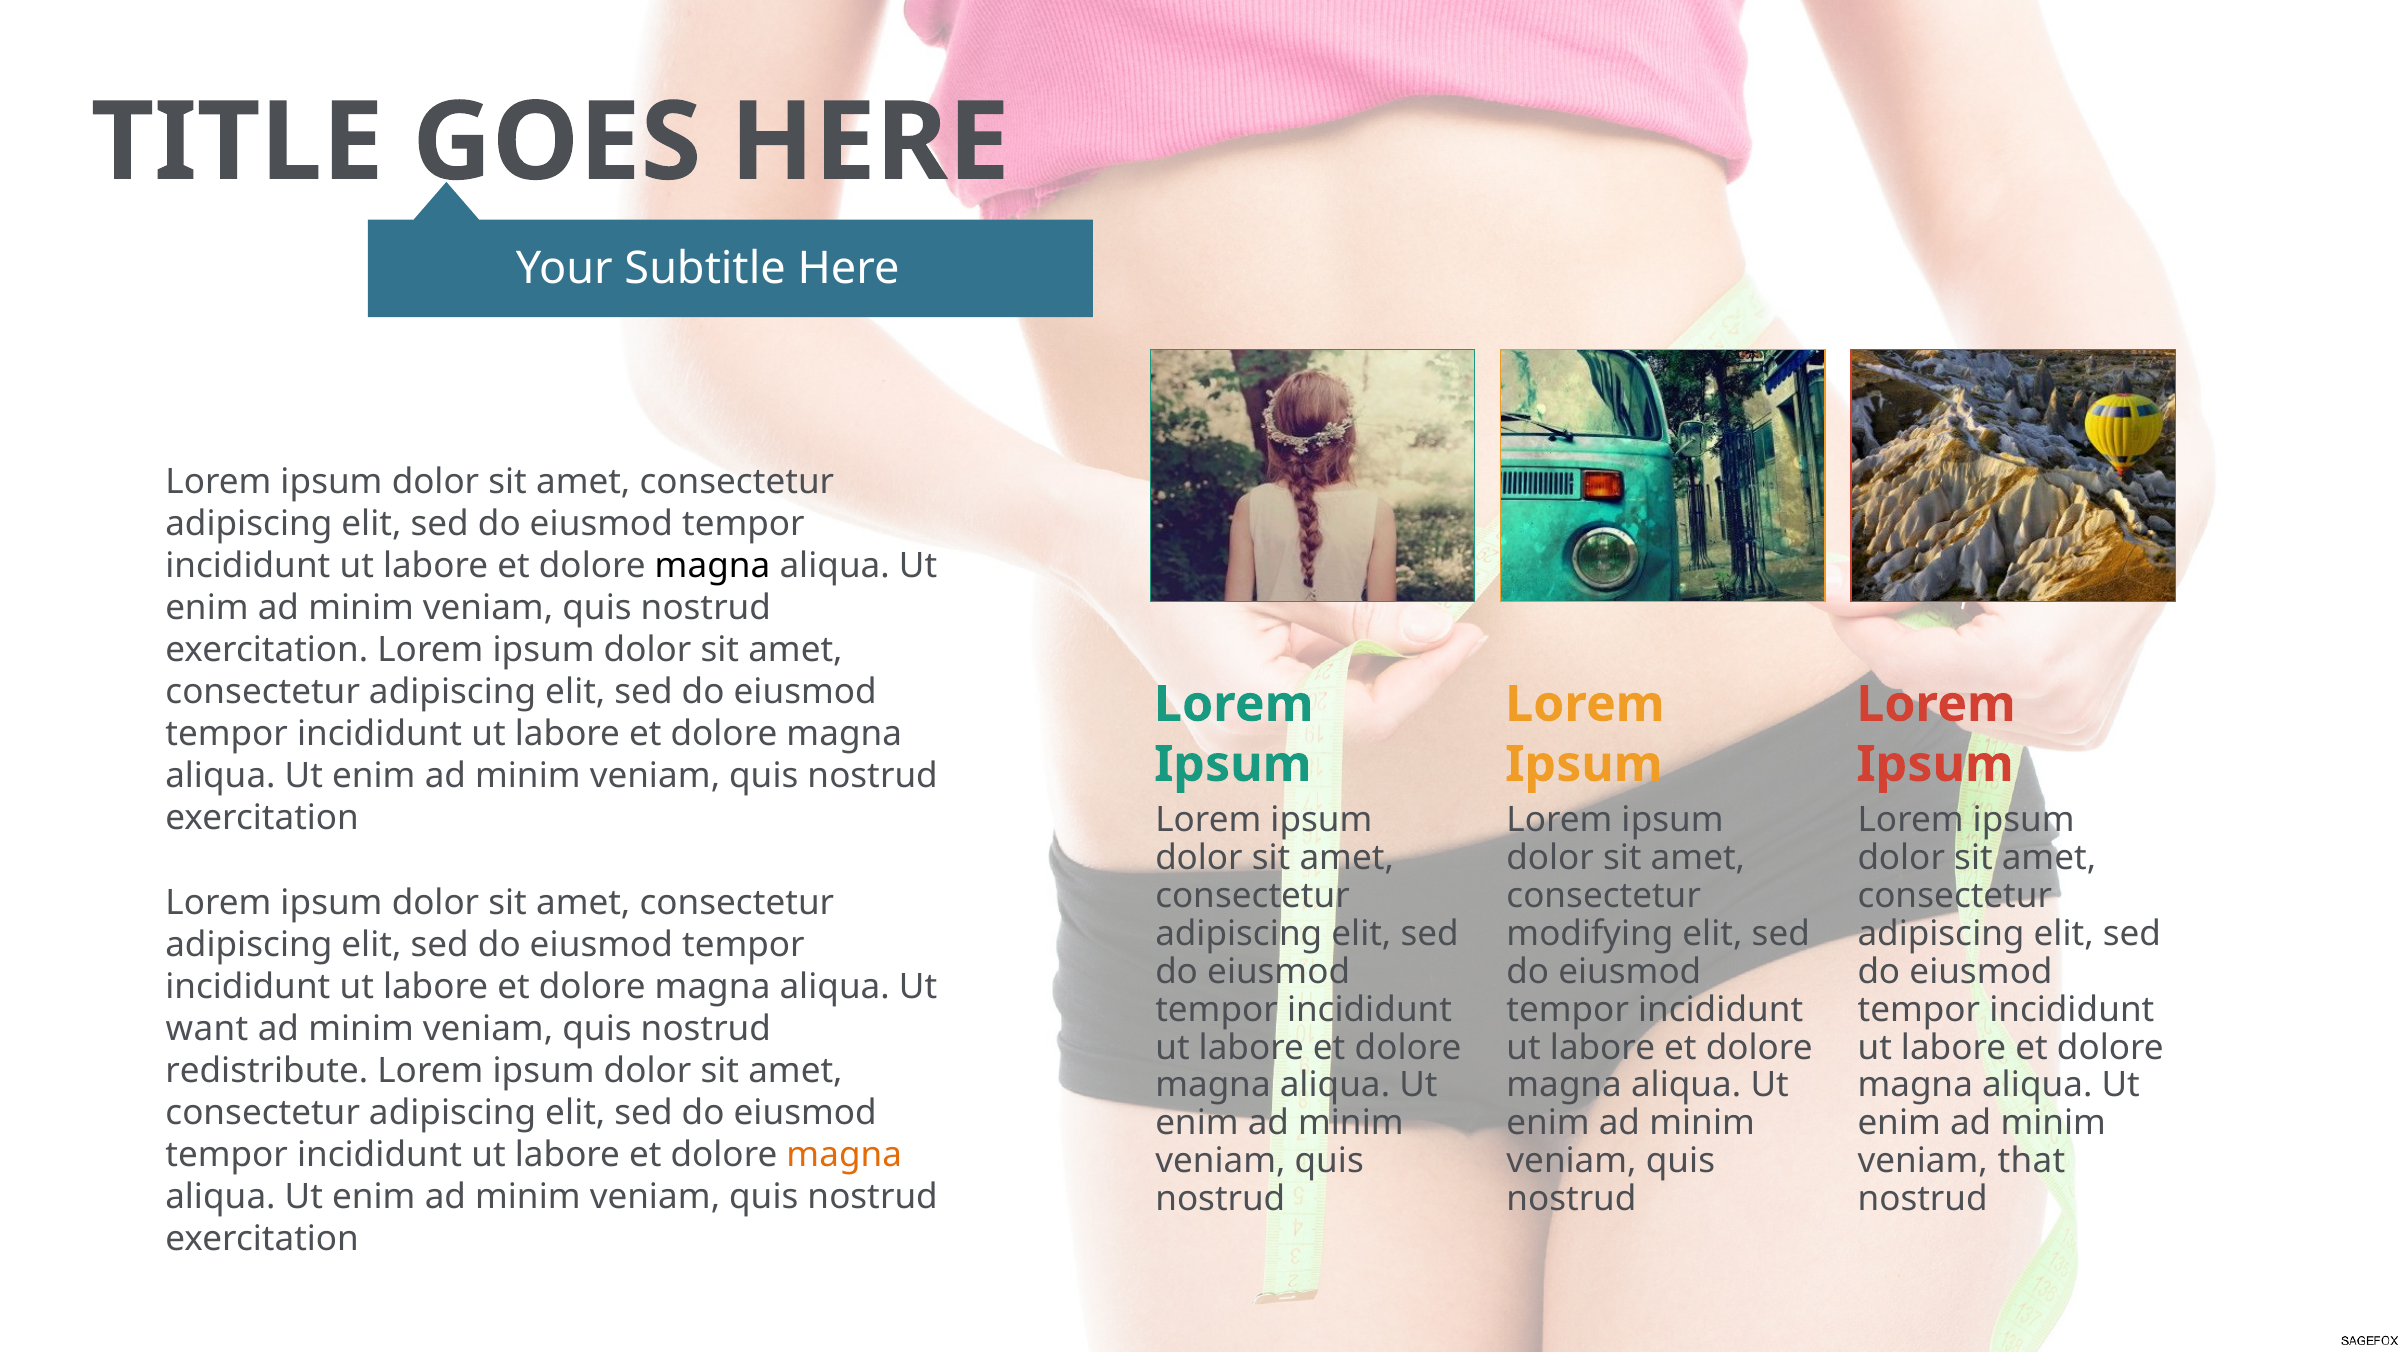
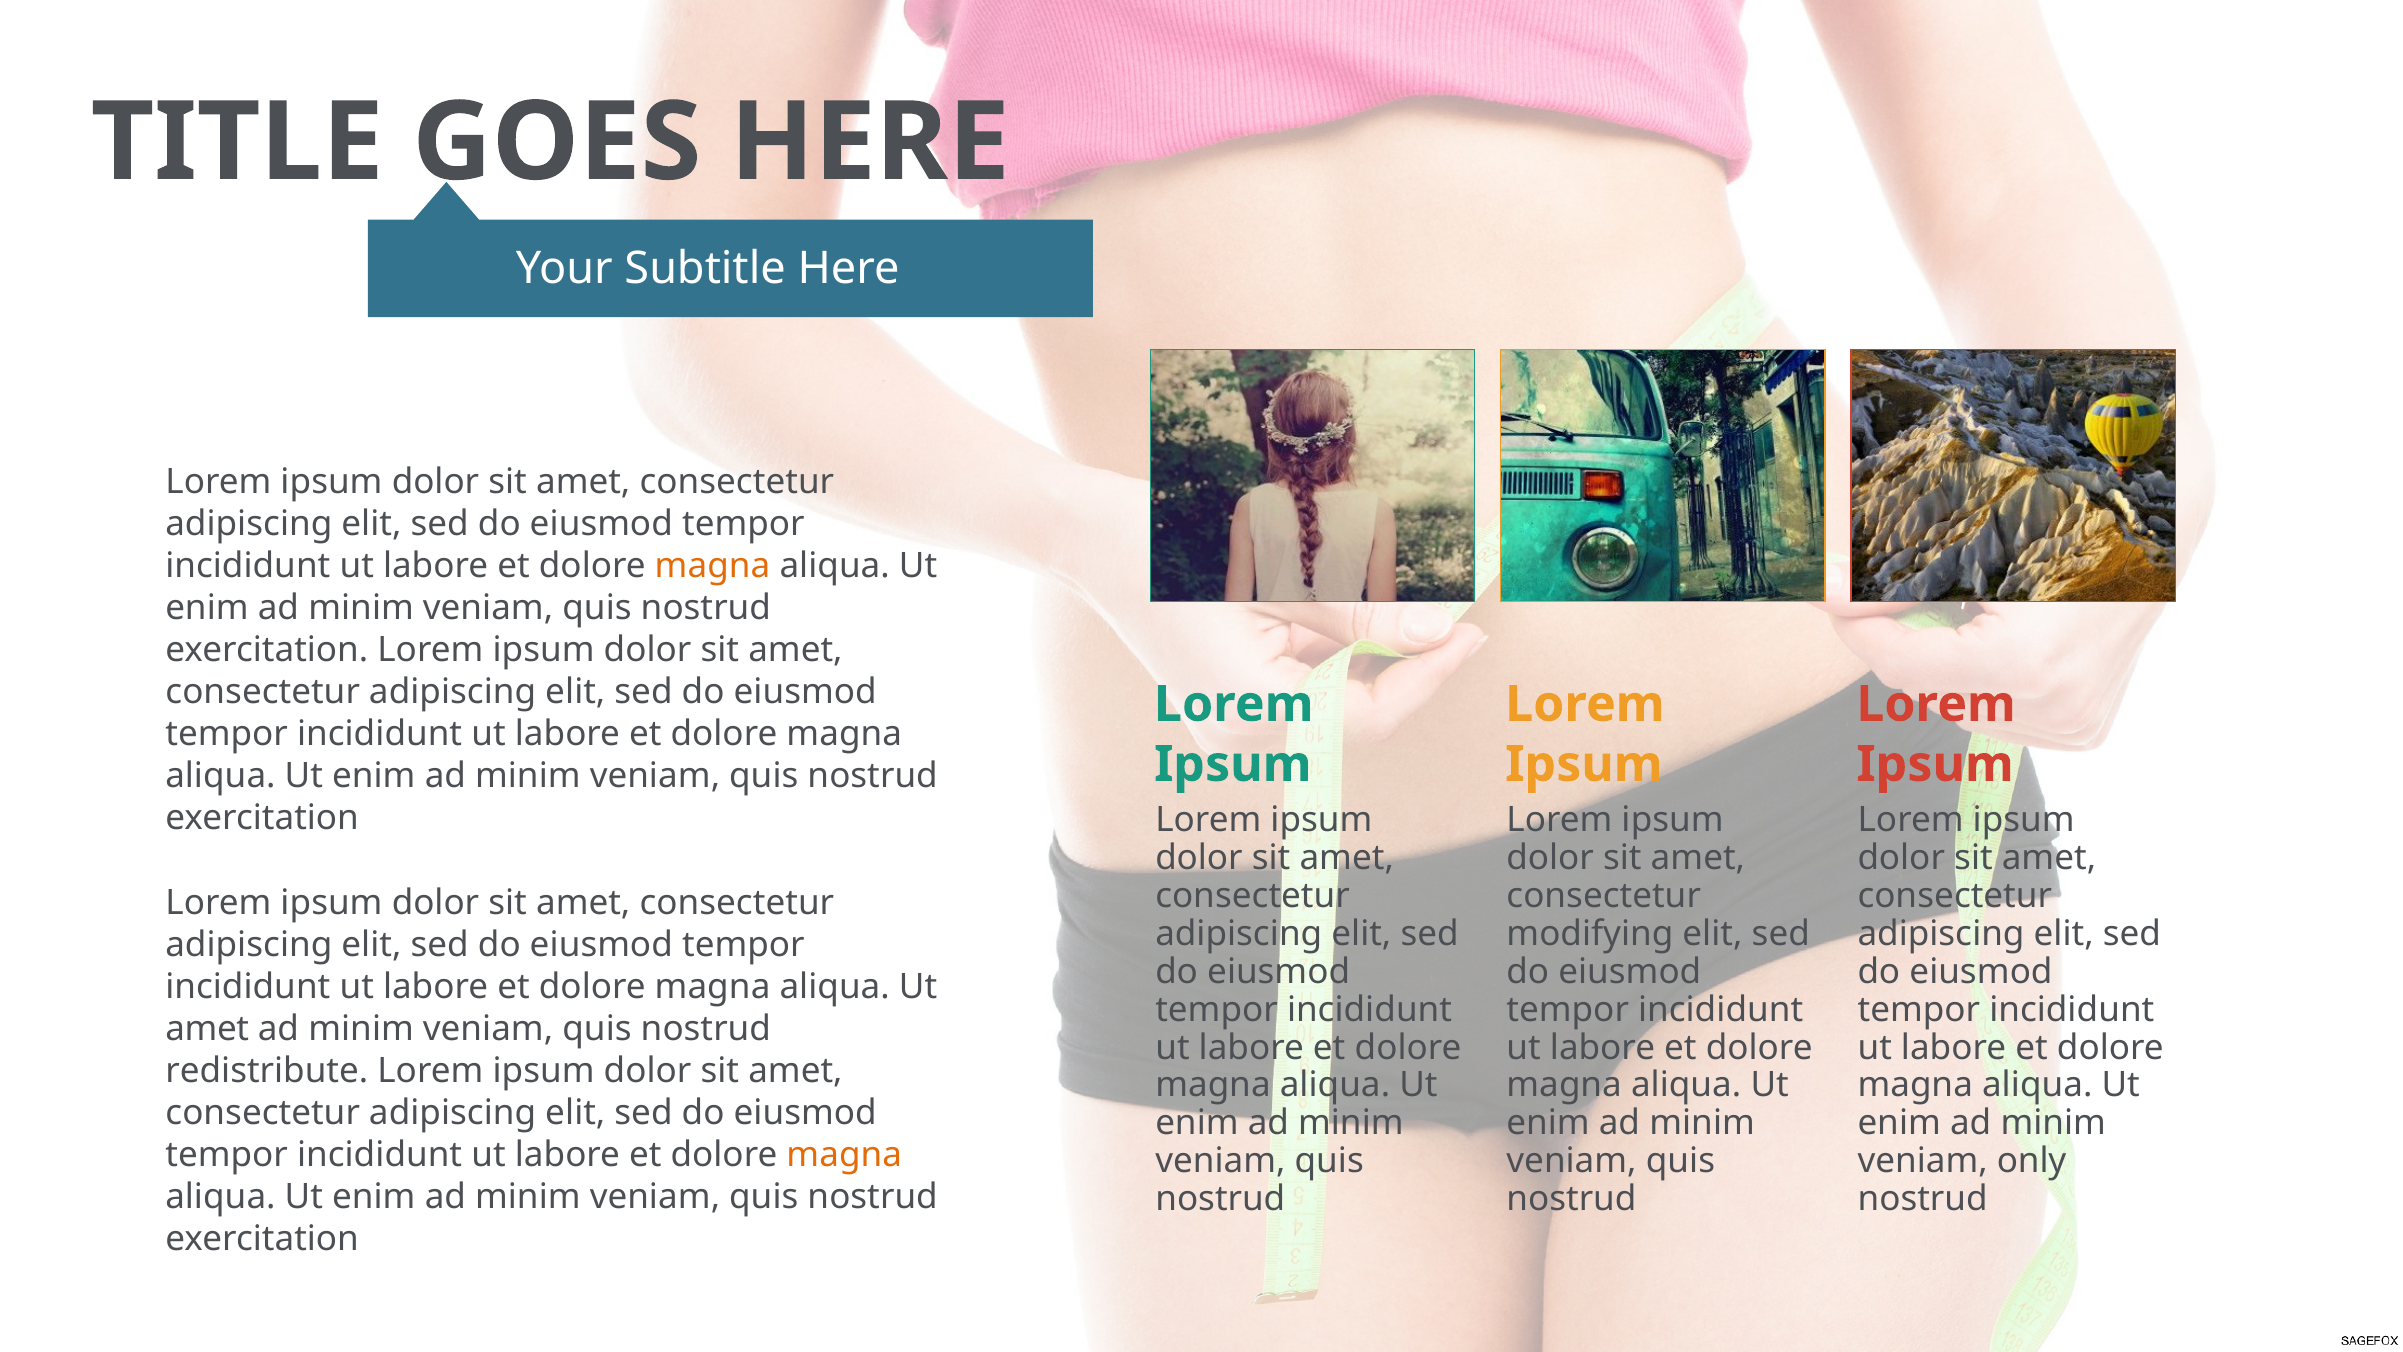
magna colour: black -> orange (713, 566)
want: want -> amet (207, 1028)
that: that -> only (2032, 1161)
